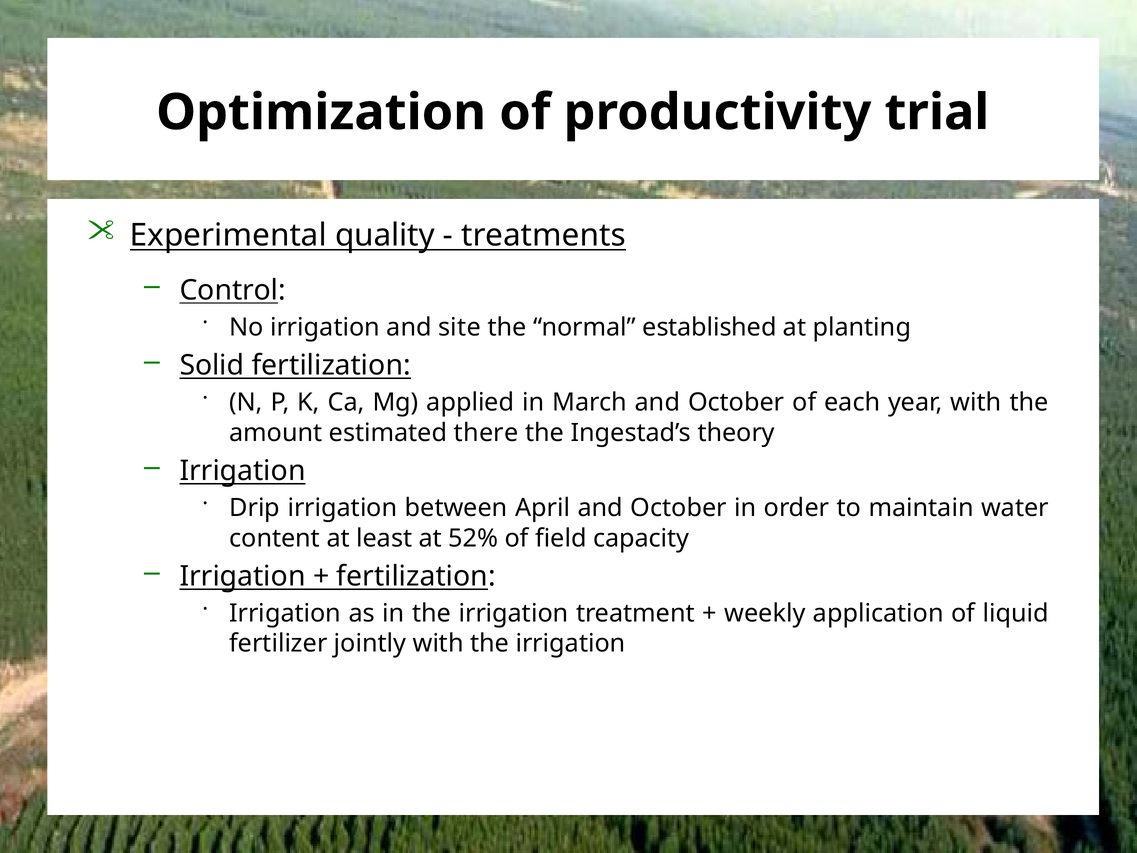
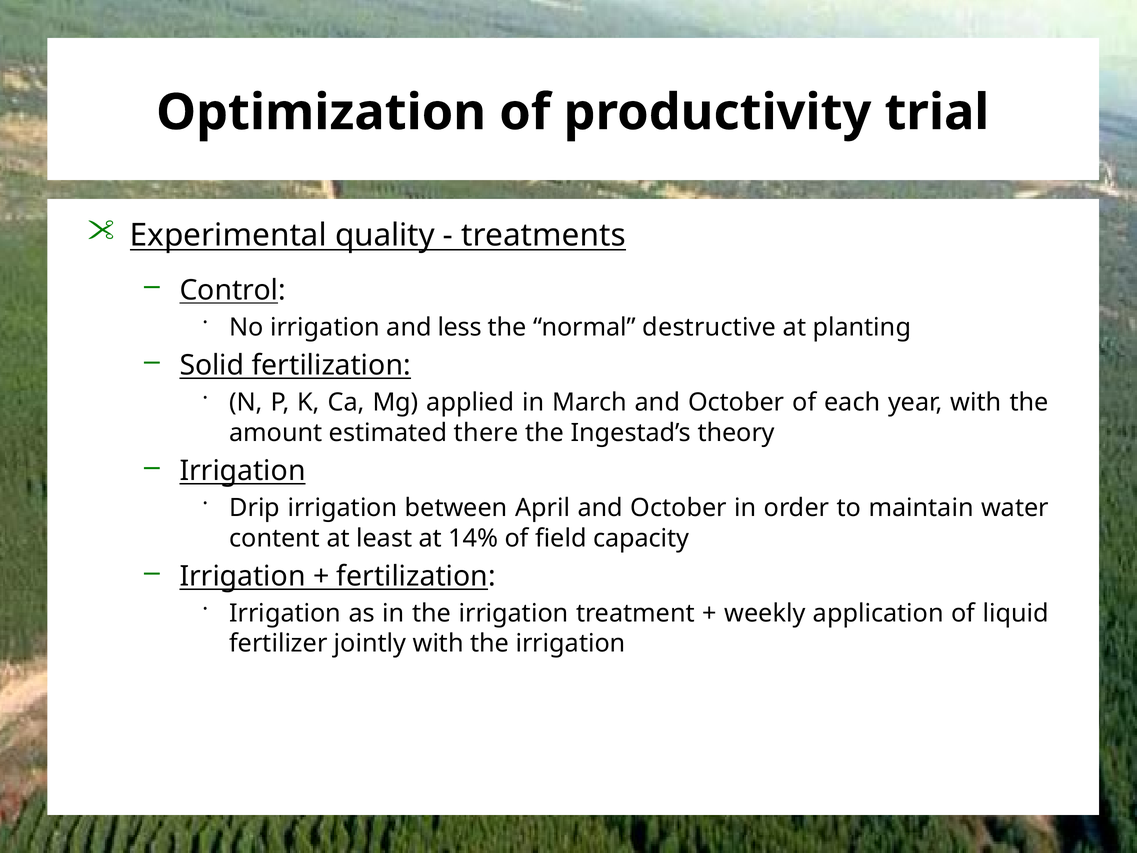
site: site -> less (460, 327)
established: established -> destructive (709, 327)
52%: 52% -> 14% (473, 538)
